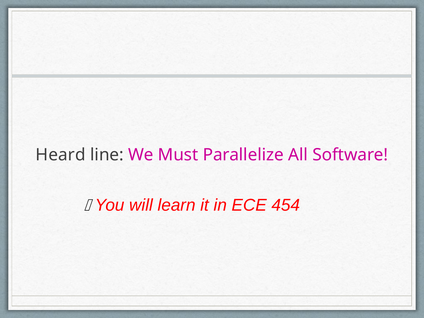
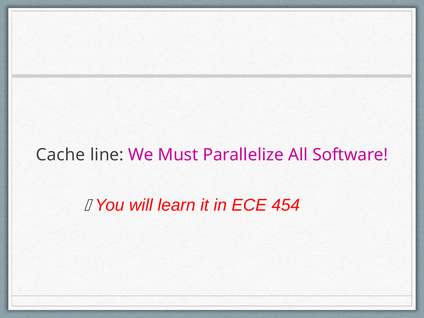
Heard: Heard -> Cache (61, 155)
